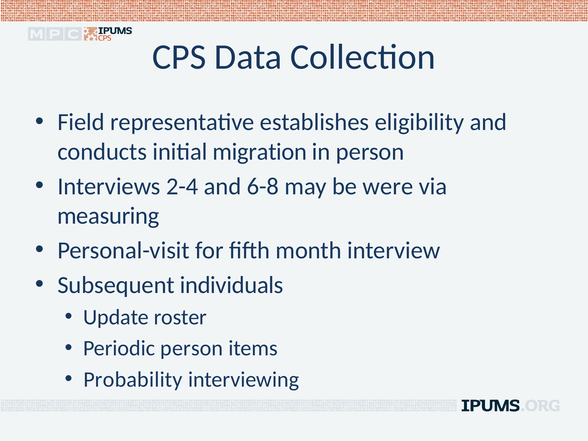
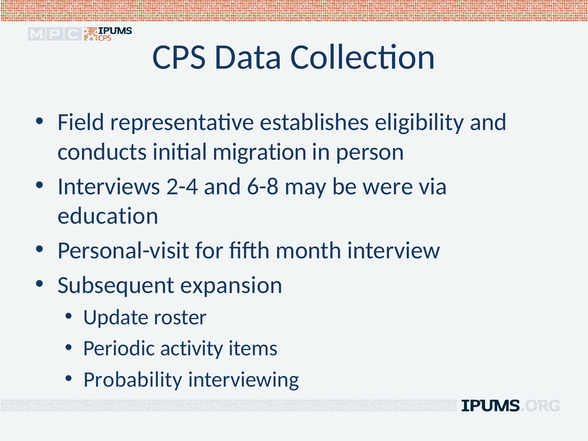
measuring: measuring -> education (108, 216)
individuals: individuals -> expansion (231, 285)
Periodic person: person -> activity (192, 348)
